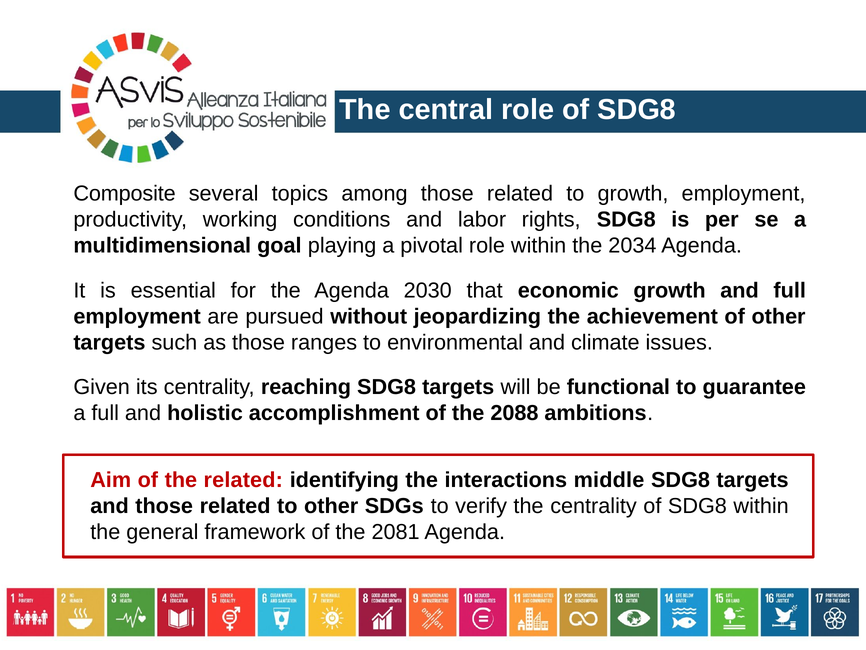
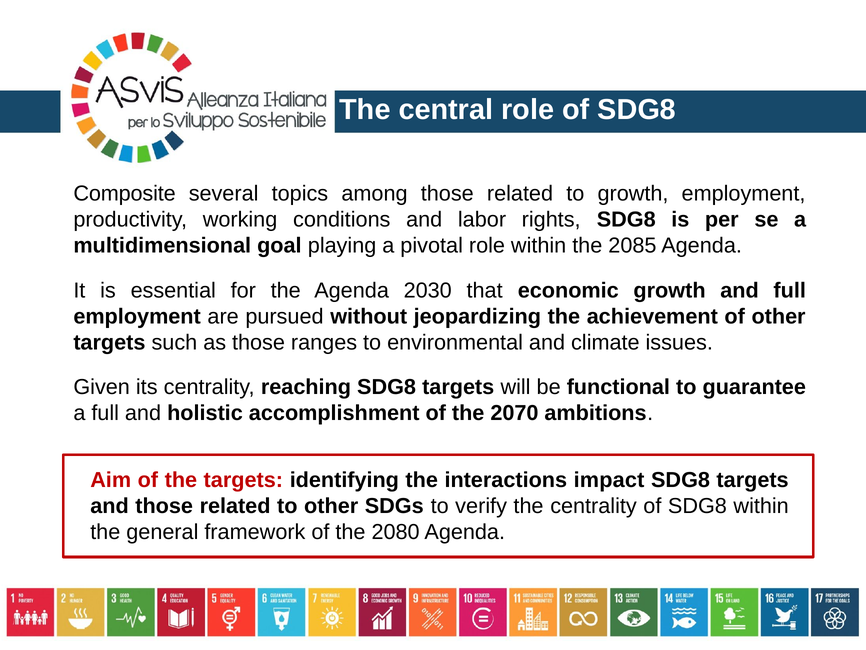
2034: 2034 -> 2085 (632, 246)
2088: 2088 -> 2070 (514, 413)
the related: related -> targets (243, 480)
middle: middle -> impact (609, 480)
2081: 2081 -> 2080 (396, 532)
